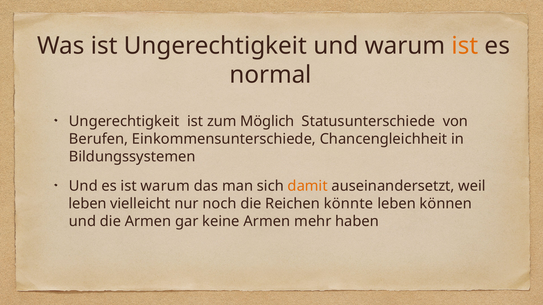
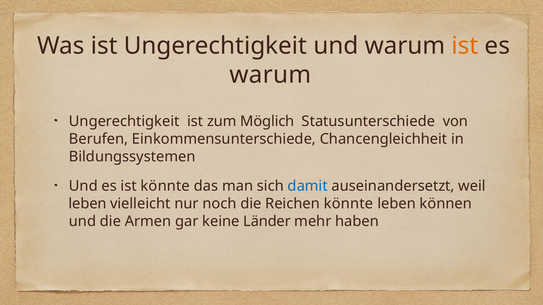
normal: normal -> warum (270, 75)
ist warum: warum -> könnte (165, 186)
damit colour: orange -> blue (308, 186)
keine Armen: Armen -> Länder (267, 222)
